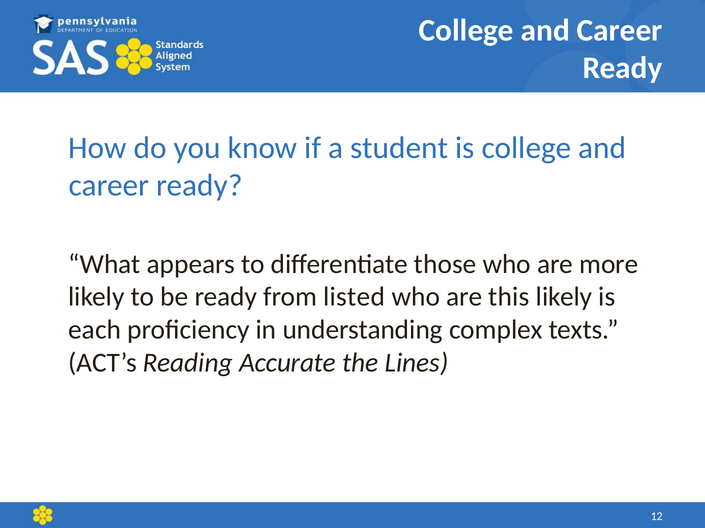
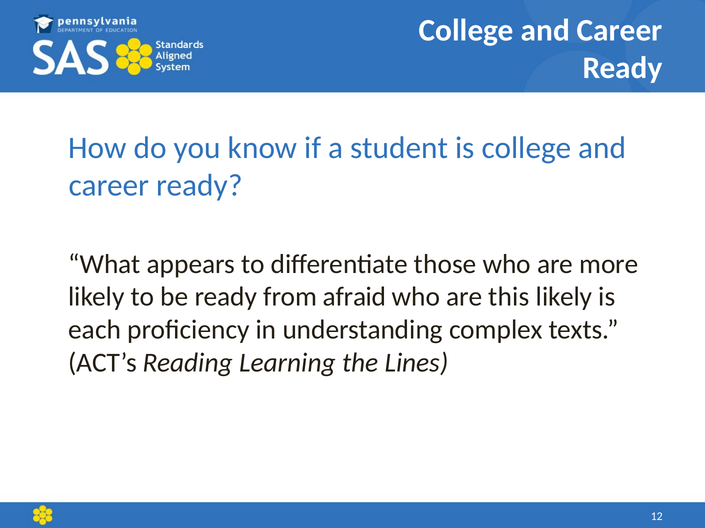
listed: listed -> afraid (355, 297)
Accurate: Accurate -> Learning (287, 363)
